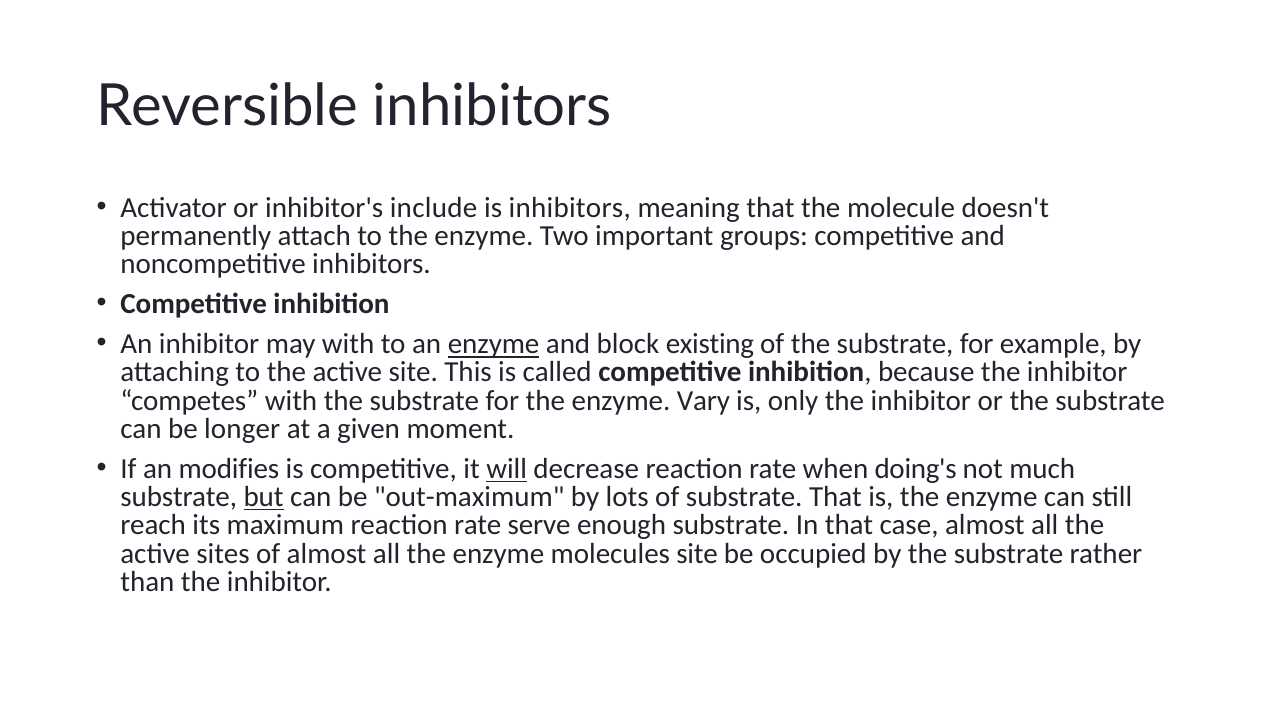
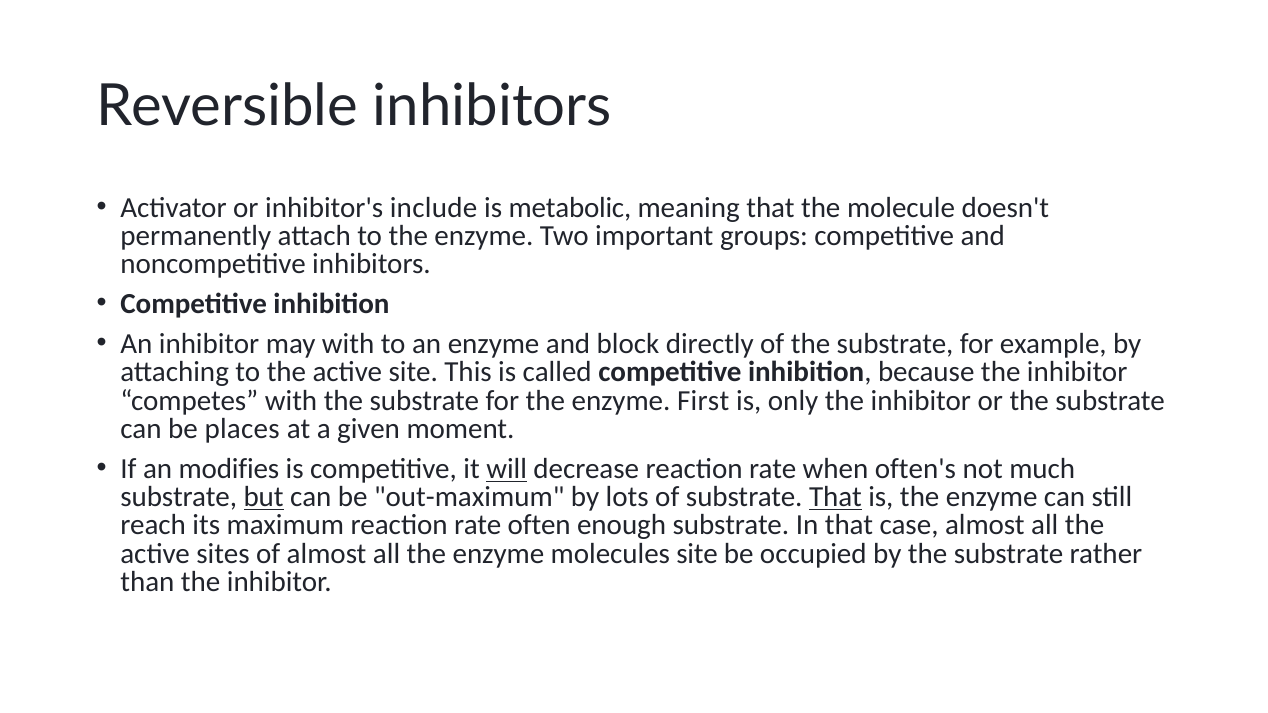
is inhibitors: inhibitors -> metabolic (570, 208)
enzyme underline: present -> none (494, 344)
existing: existing -> directly (710, 344)
Vary: Vary -> First (703, 401)
longer: longer -> places (242, 429)
doing's: doing's -> often's (915, 469)
That underline: none -> present (835, 497)
serve: serve -> often (539, 526)
